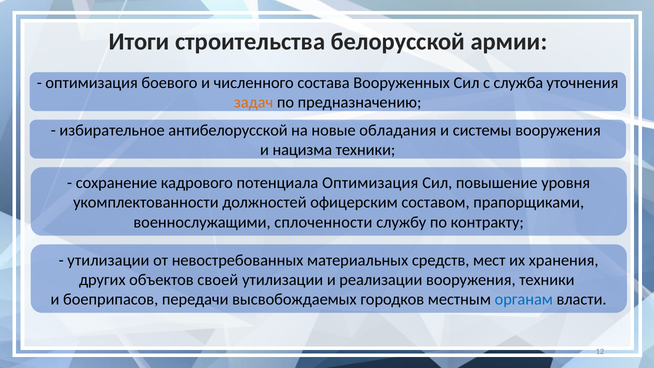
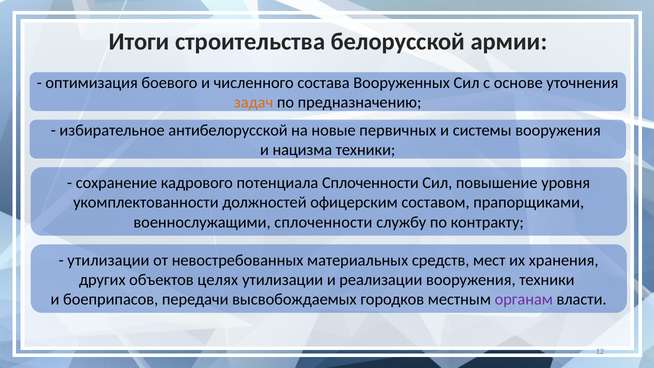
служба: служба -> основе (518, 83)
обладания: обладания -> первичных (398, 130)
потенциала Оптимизация: Оптимизация -> Сплоченности (370, 183)
своей: своей -> целях (218, 280)
органам colour: blue -> purple (524, 299)
